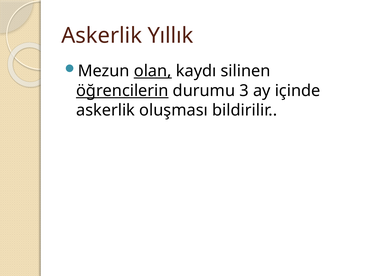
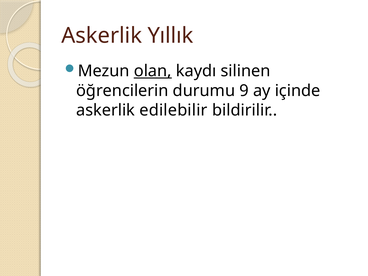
öğrencilerin underline: present -> none (122, 91)
3: 3 -> 9 (244, 91)
oluşması: oluşması -> edilebilir (173, 110)
